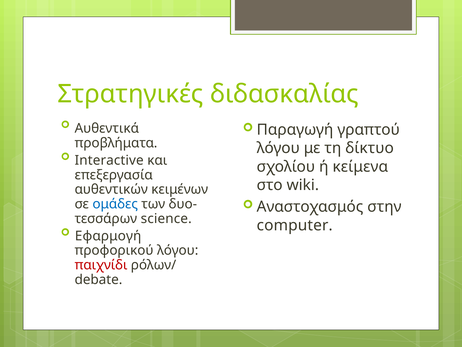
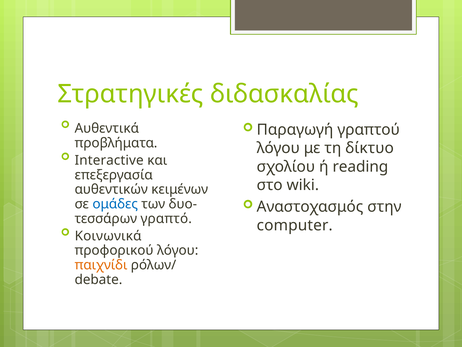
κείμενα: κείμενα -> reading (360, 166)
science: science -> γραπτό (166, 218)
Εφαρμογή: Εφαρμογή -> Κοινωνικά (108, 236)
παιχνίδι colour: red -> orange (101, 265)
